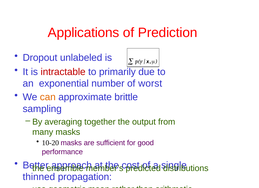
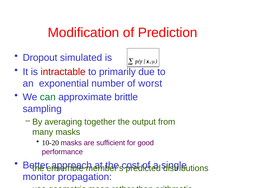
Applications: Applications -> Modification (83, 33)
unlabeled: unlabeled -> simulated (81, 58)
can colour: orange -> green (48, 97)
thinned: thinned -> monitor (39, 177)
